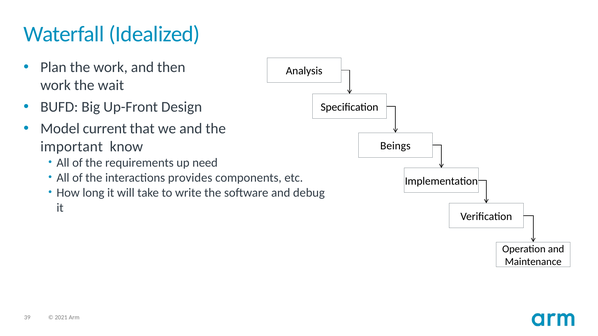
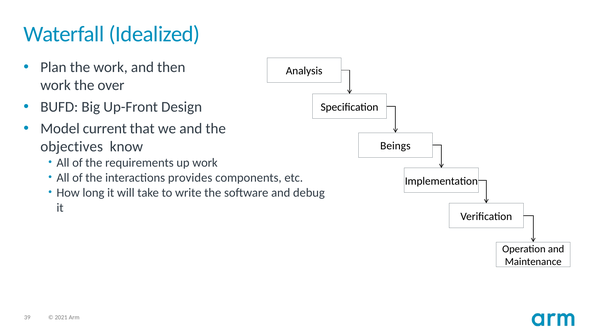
wait: wait -> over (111, 85)
important: important -> objectives (72, 147)
up need: need -> work (205, 163)
